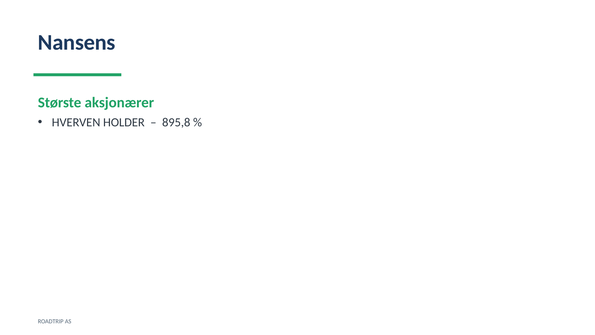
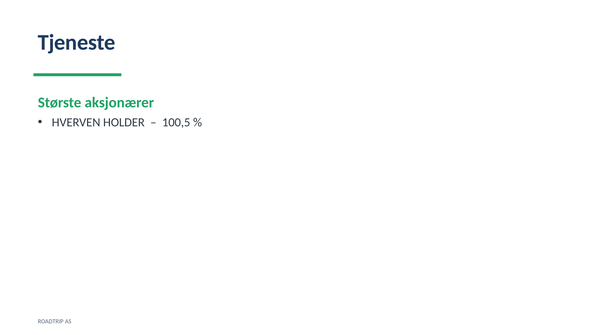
Nansens: Nansens -> Tjeneste (77, 42)
895,8: 895,8 -> 100,5 (176, 122)
